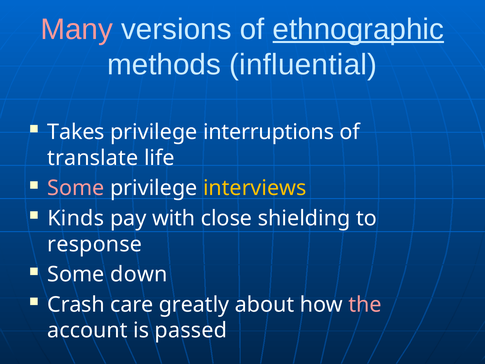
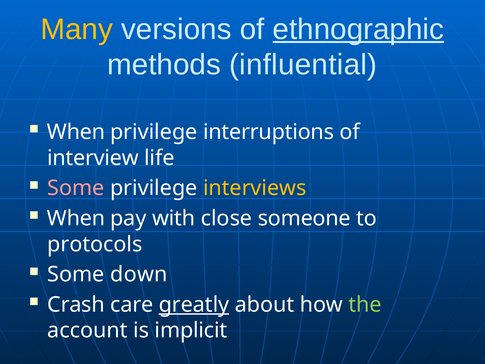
Many colour: pink -> yellow (77, 29)
Takes: Takes -> When (76, 132)
translate: translate -> interview (93, 158)
Kinds: Kinds -> When (76, 218)
shielding: shielding -> someone (304, 218)
response: response -> protocols (95, 244)
greatly underline: none -> present (194, 304)
the colour: pink -> light green (365, 304)
passed: passed -> implicit (191, 330)
